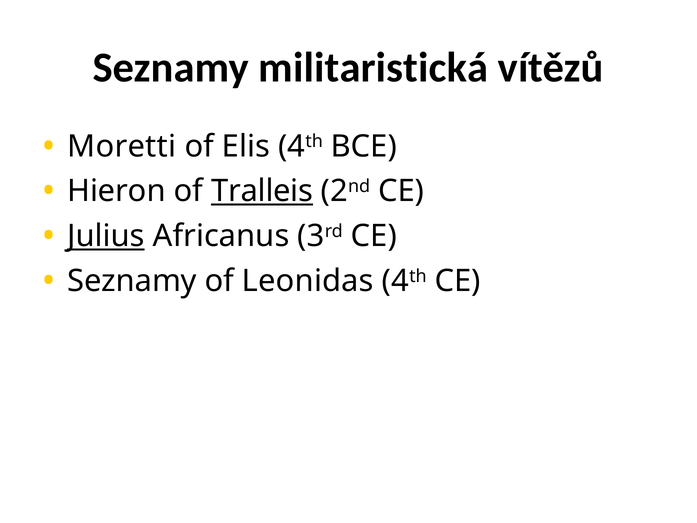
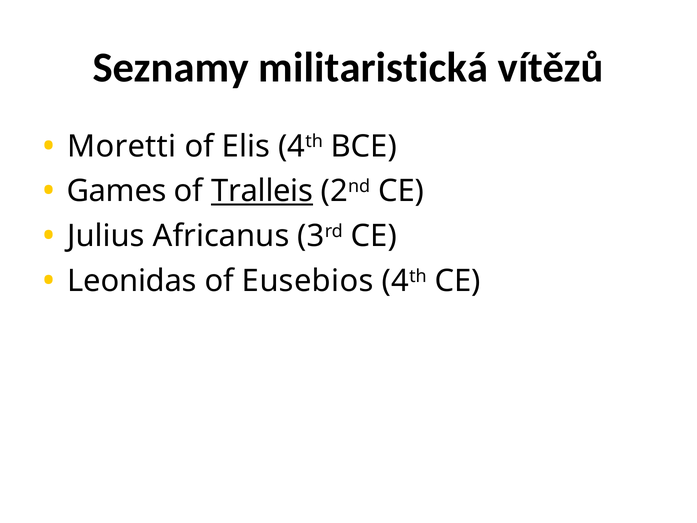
Hieron: Hieron -> Games (117, 191)
Julius underline: present -> none (106, 236)
Seznamy: Seznamy -> Leonidas (132, 281)
Leonidas: Leonidas -> Eusebios (308, 281)
